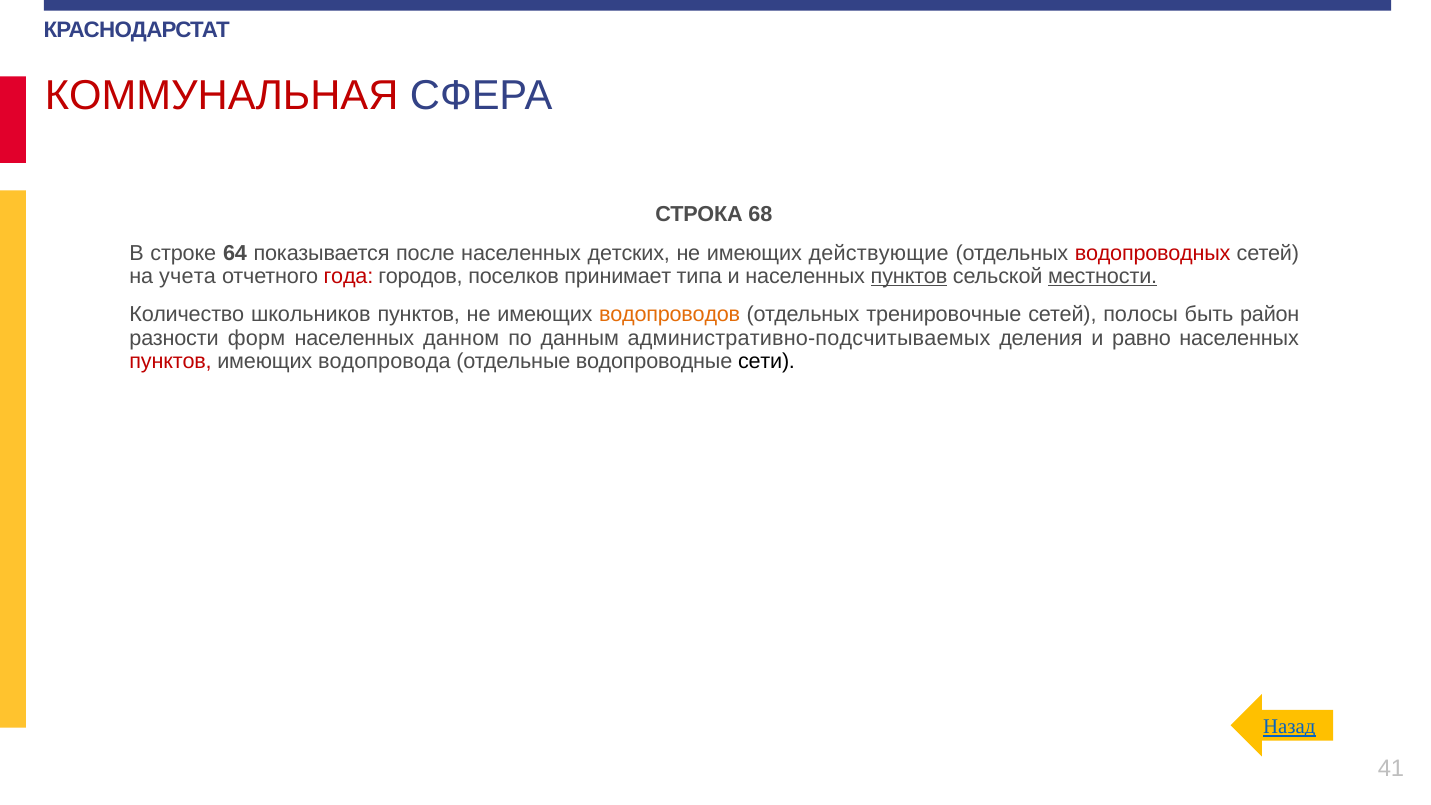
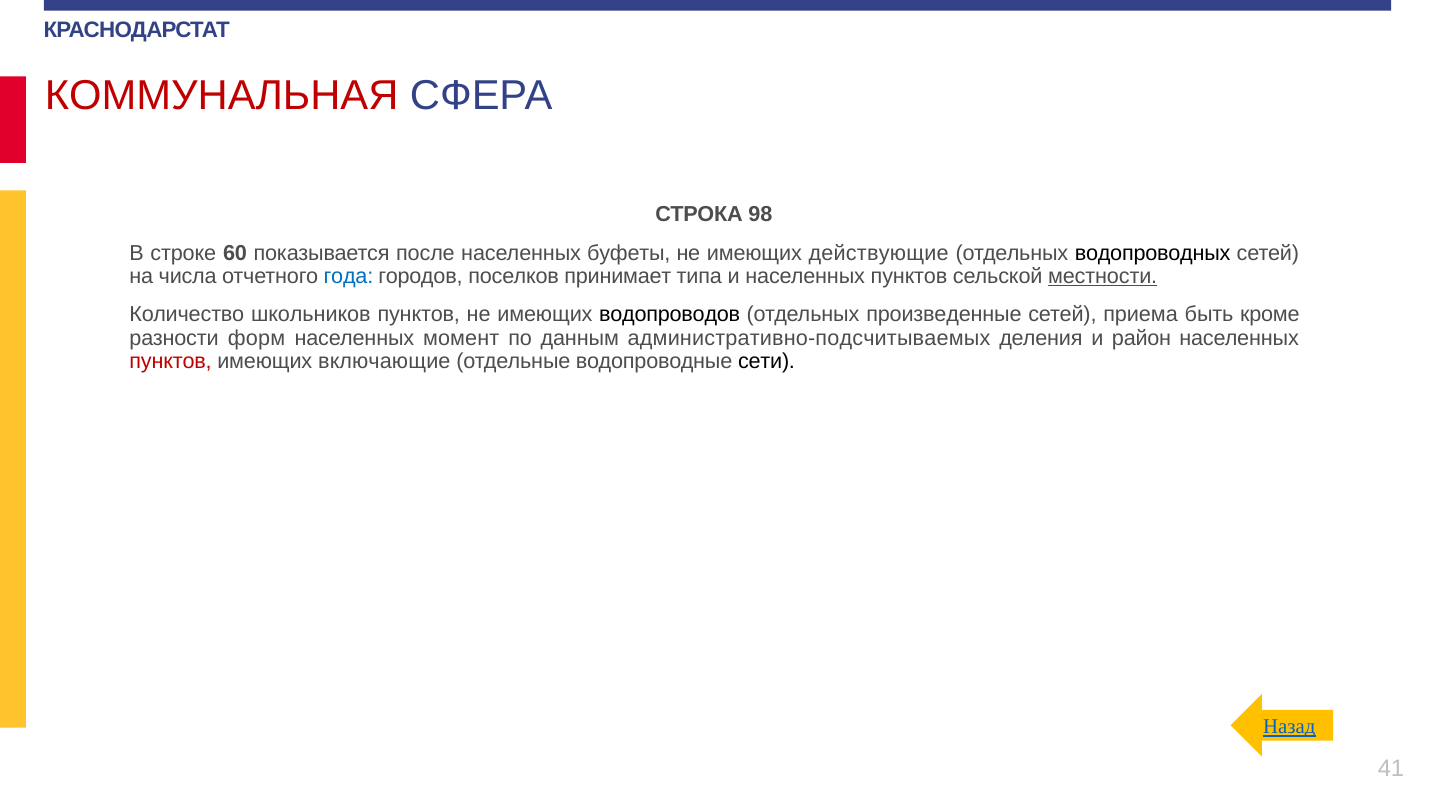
68: 68 -> 98 (760, 215)
64: 64 -> 60 (235, 253)
детских: детских -> буфеты (629, 253)
водопроводных colour: red -> black (1153, 253)
учета: учета -> числа (188, 276)
года colour: red -> blue (348, 276)
пунктов underline: present -> none (909, 276)
водопроводов colour: orange -> black (670, 315)
тренировочные: тренировочные -> произведенные (944, 315)
полосы: полосы -> приема (1141, 315)
район: район -> кроме (1270, 315)
данном: данном -> момент (461, 338)
равно: равно -> район (1142, 338)
водопровода: водопровода -> включающие (384, 361)
